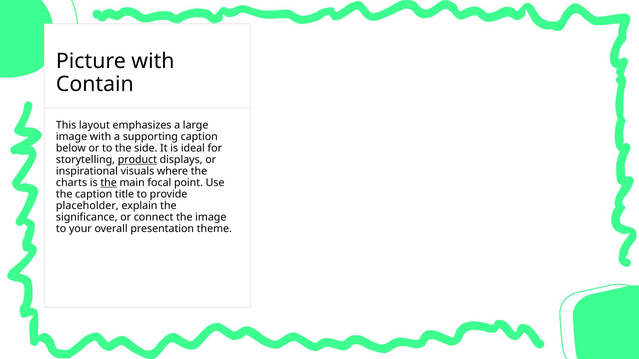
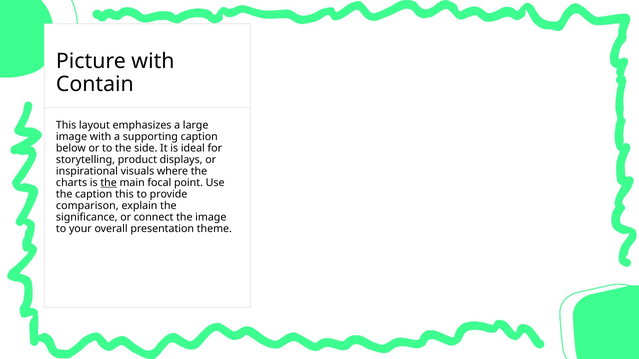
product underline: present -> none (137, 160)
caption title: title -> this (124, 194)
placeholder: placeholder -> comparison (87, 206)
